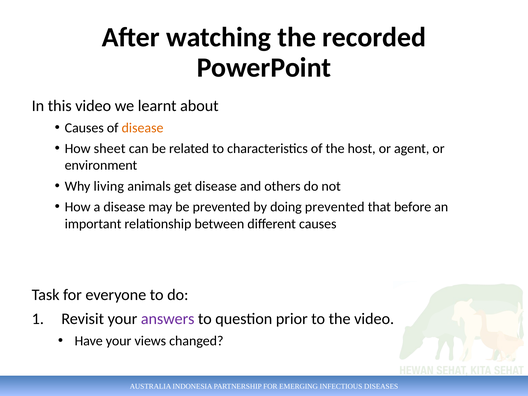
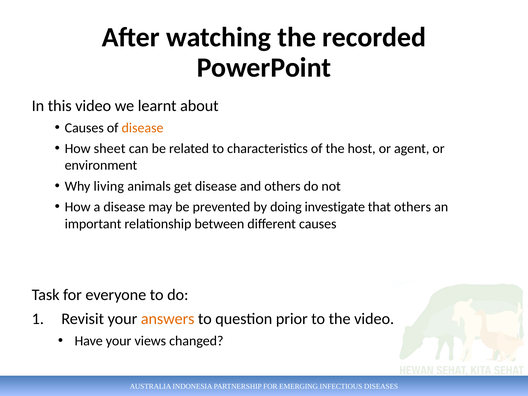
doing prevented: prevented -> investigate (335, 207)
that before: before -> others (413, 207)
answers colour: purple -> orange (168, 319)
